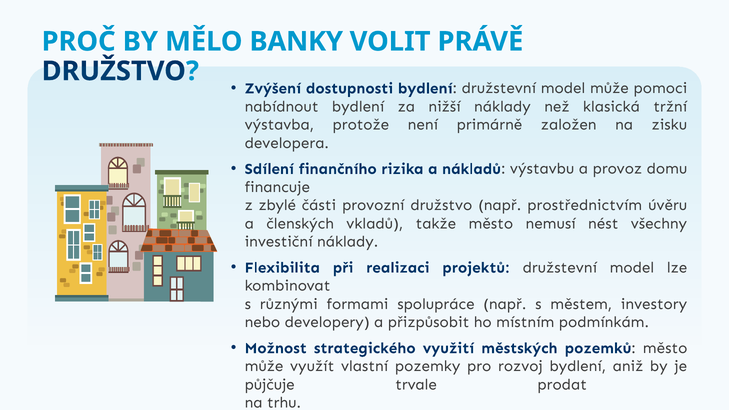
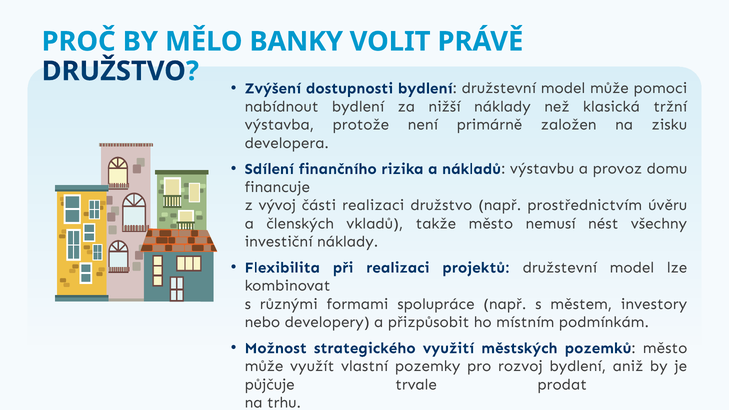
zbylé: zbylé -> vývoj (277, 205)
části provozní: provozní -> realizaci (373, 205)
